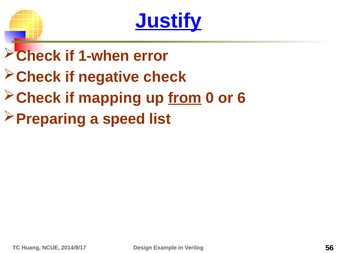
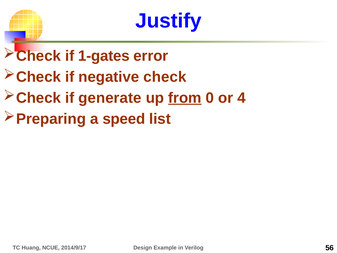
Justify underline: present -> none (168, 21)
1-when: 1-when -> 1-gates (104, 56)
mapping: mapping -> generate (110, 98)
6: 6 -> 4 (241, 98)
